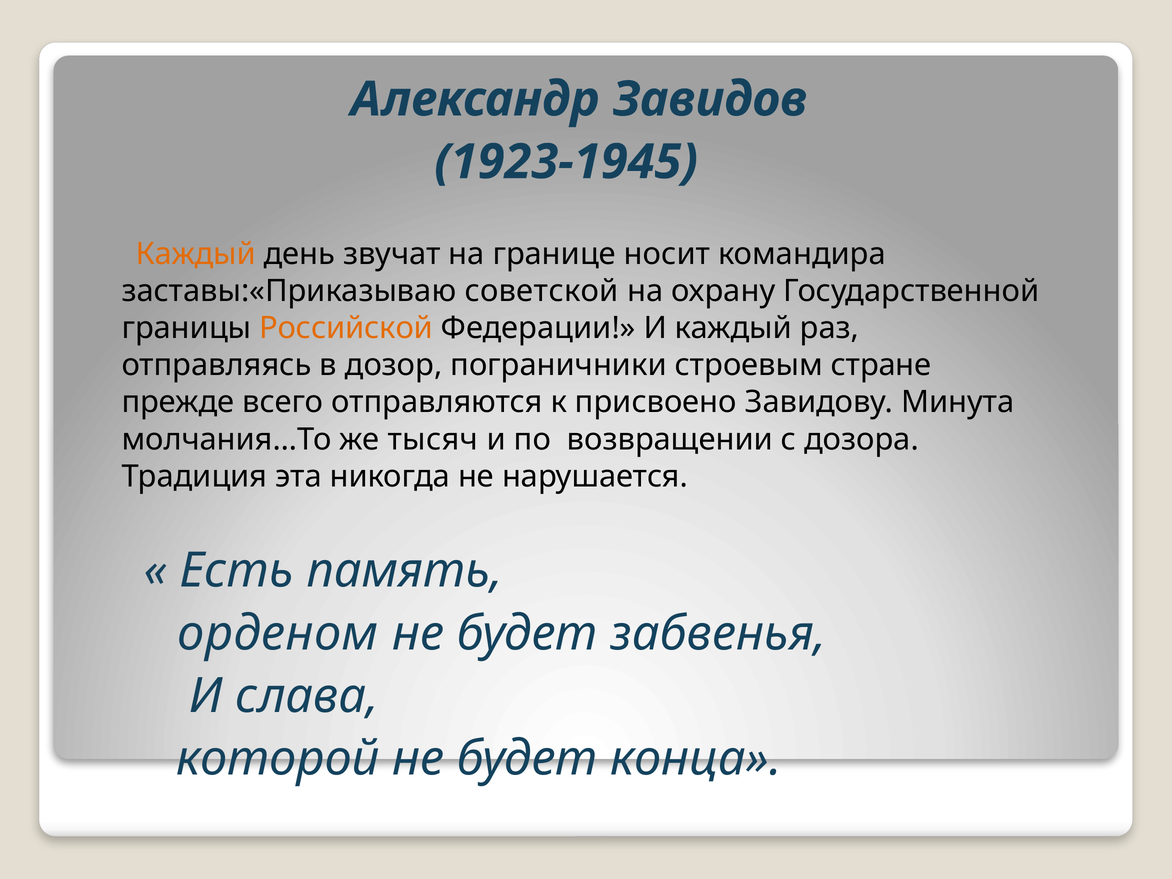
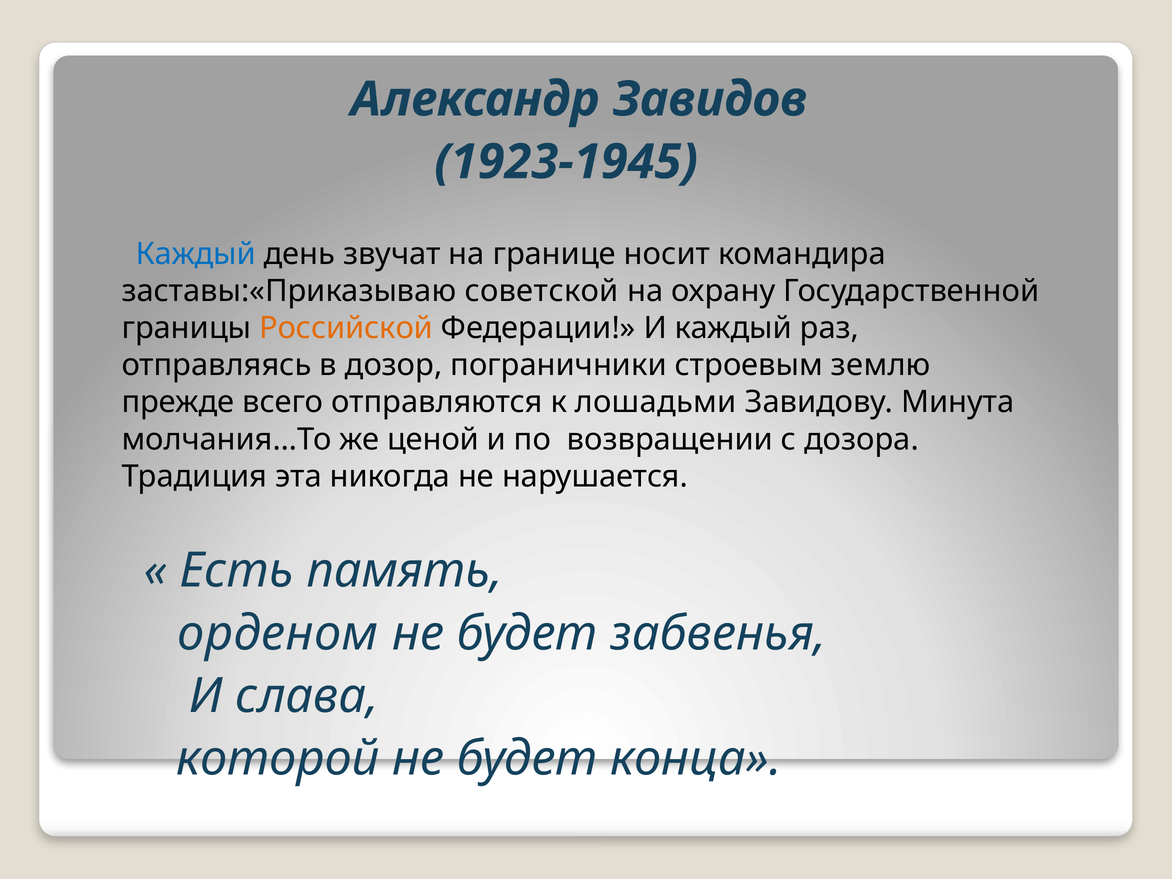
Каждый colour: orange -> blue (196, 254)
стране: стране -> землю (881, 365)
присвоено: присвоено -> лошадьми (656, 402)
тысяч: тысяч -> ценой (433, 439)
